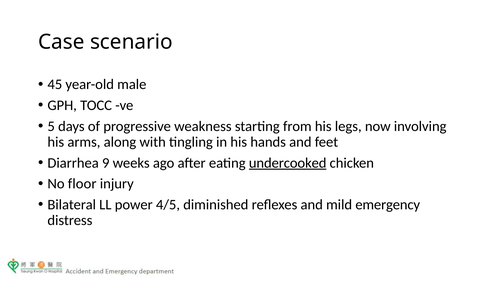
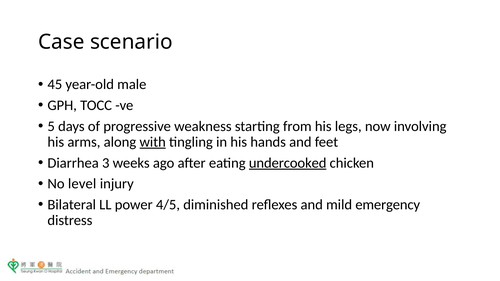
with underline: none -> present (153, 142)
9: 9 -> 3 (106, 163)
floor: floor -> level (82, 184)
